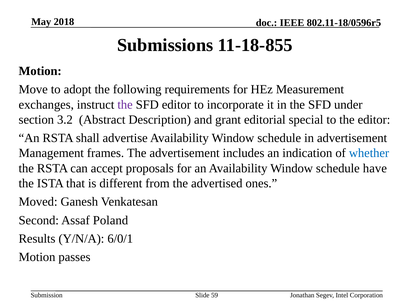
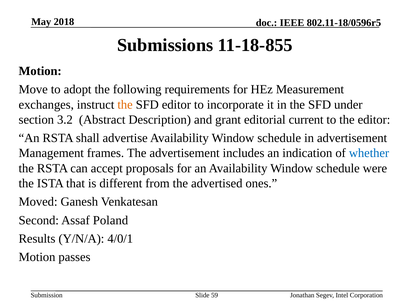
the colour: purple -> orange (125, 104)
special: special -> current (306, 119)
have: have -> were (375, 168)
6/0/1: 6/0/1 -> 4/0/1 (120, 238)
